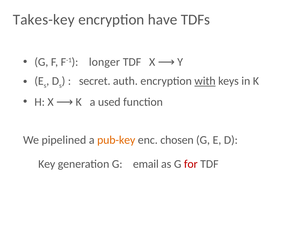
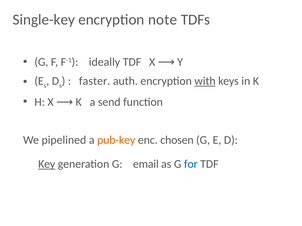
Takes-key: Takes-key -> Single-key (44, 20)
have: have -> note (163, 20)
longer: longer -> ideally (104, 62)
secret: secret -> faster (95, 81)
used: used -> send (109, 102)
Key underline: none -> present (47, 164)
for colour: red -> blue (191, 164)
